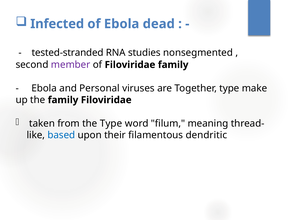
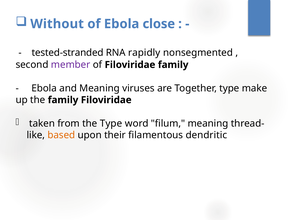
Infected: Infected -> Without (57, 24)
dead: dead -> close (159, 24)
studies: studies -> rapidly (144, 53)
and Personal: Personal -> Meaning (100, 88)
based colour: blue -> orange (61, 135)
